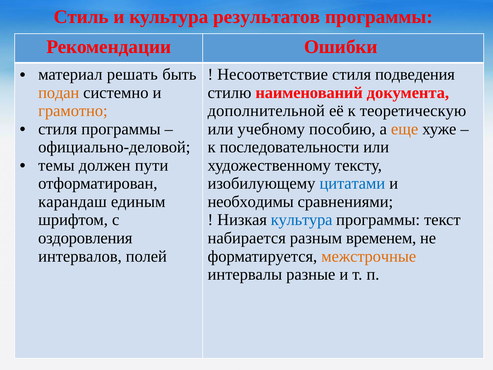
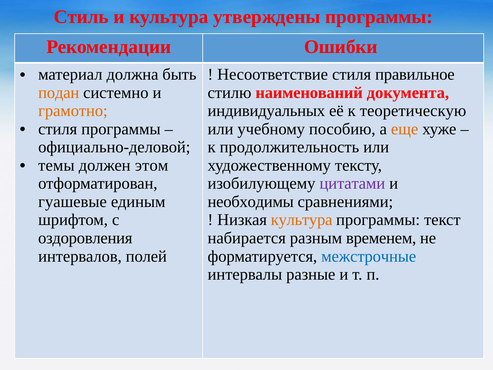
результатов: результатов -> утверждены (267, 17)
решать: решать -> должна (132, 74)
подведения: подведения -> правильное (415, 74)
дополнительной: дополнительной -> индивидуальных (266, 111)
последовательности: последовательности -> продолжительность (289, 147)
пути: пути -> этом (152, 165)
цитатами colour: blue -> purple (352, 183)
карандаш: карандаш -> гуашевые (73, 202)
культура colour: blue -> orange (302, 220)
межстрочные colour: orange -> blue (369, 256)
